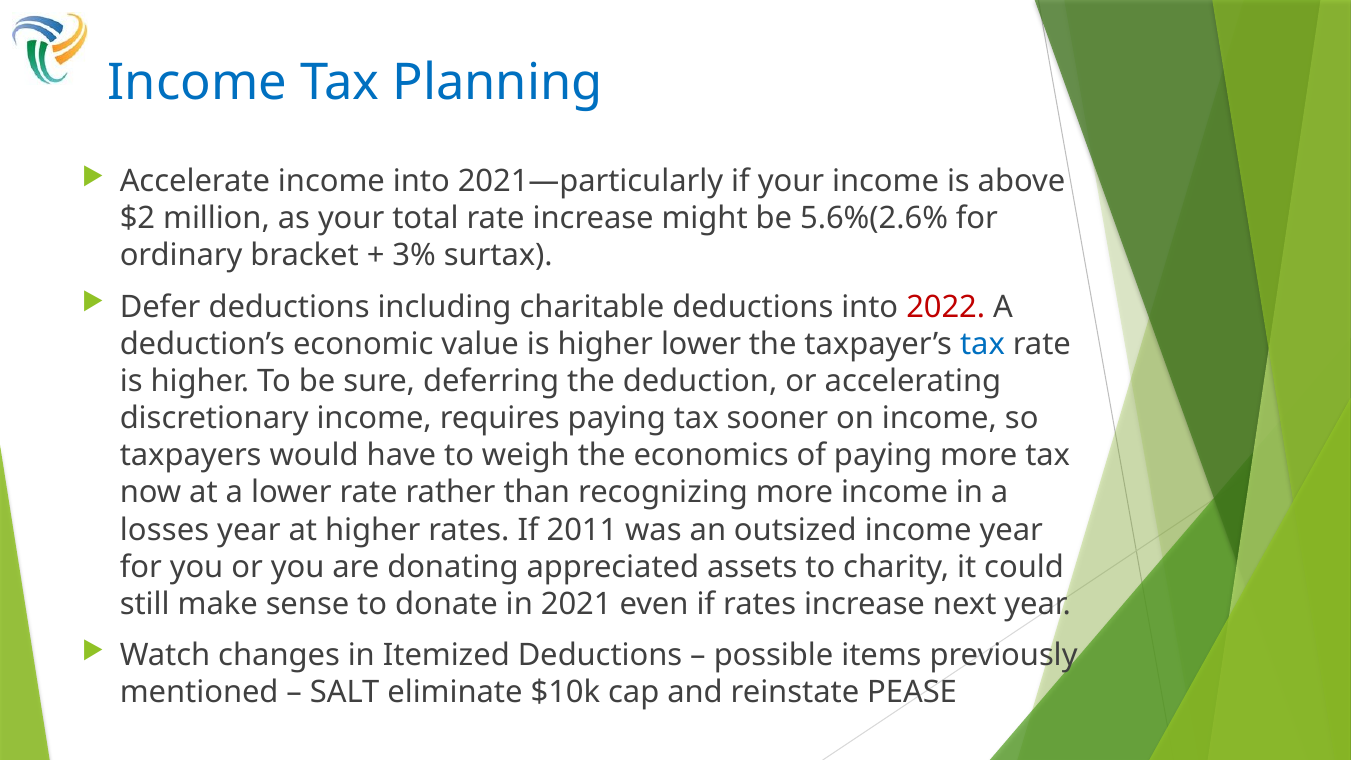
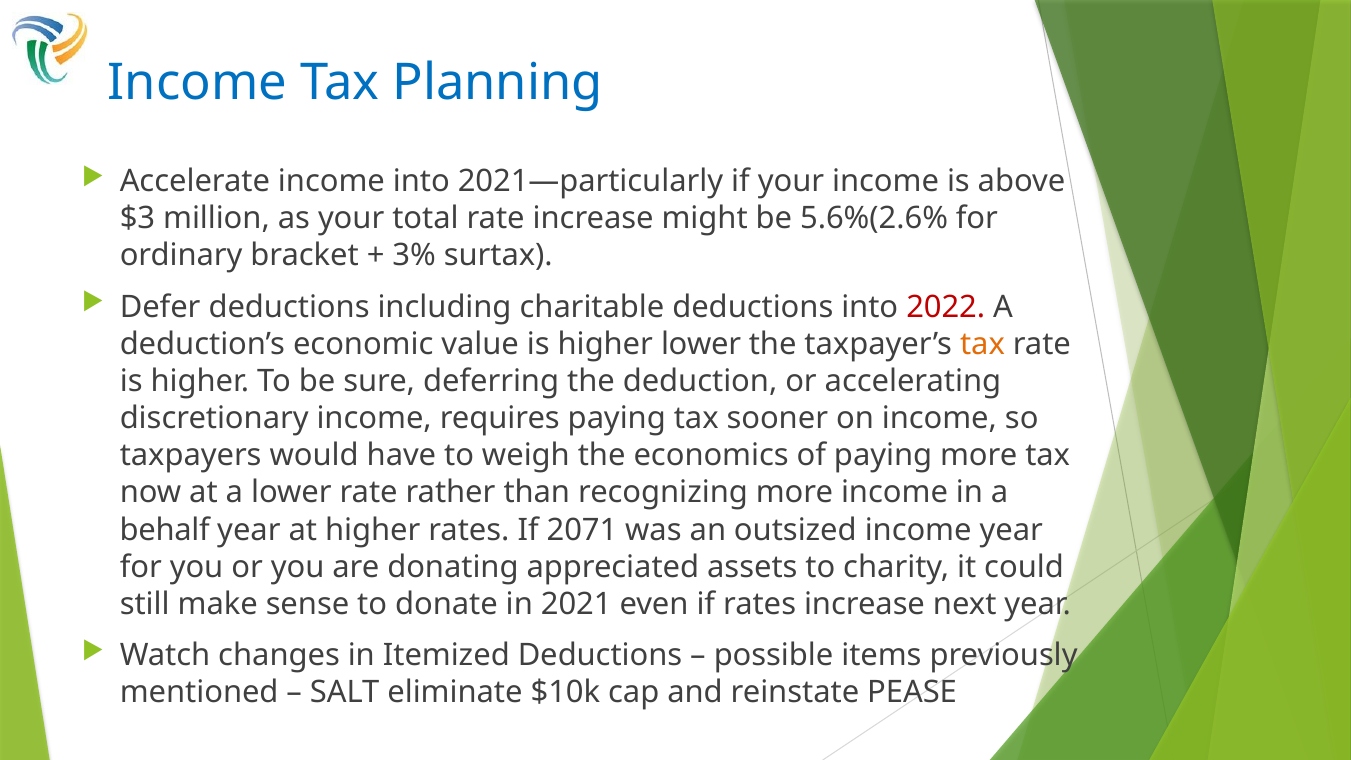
$2: $2 -> $3 (138, 219)
tax colour: blue -> orange (982, 344)
losses: losses -> behalf (165, 530)
2011: 2011 -> 2071 (582, 530)
